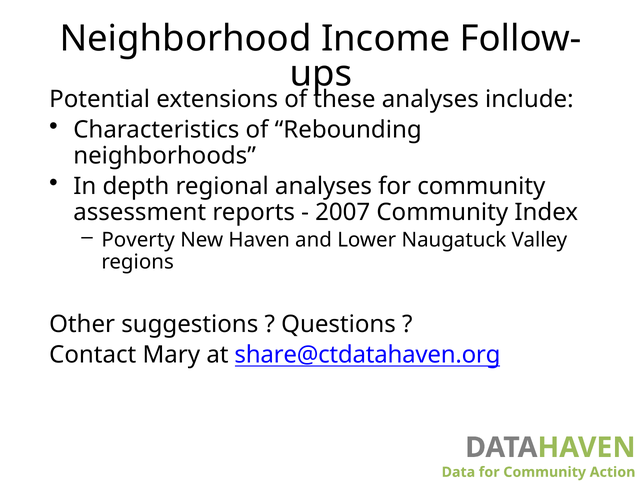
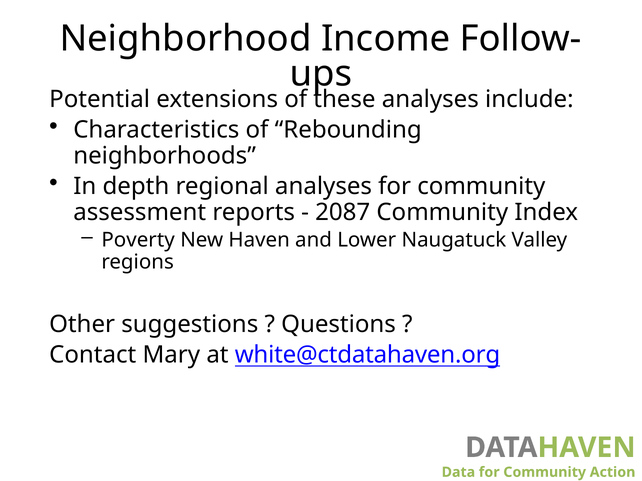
2007: 2007 -> 2087 (343, 213)
share@ctdatahaven.org: share@ctdatahaven.org -> white@ctdatahaven.org (367, 355)
